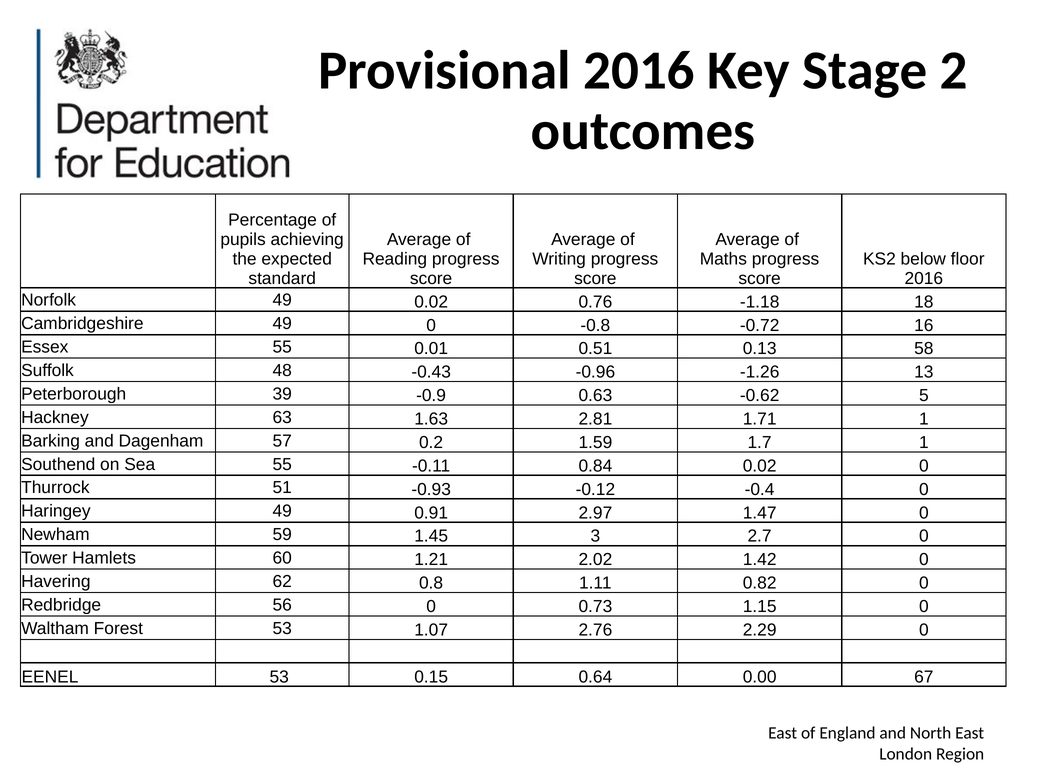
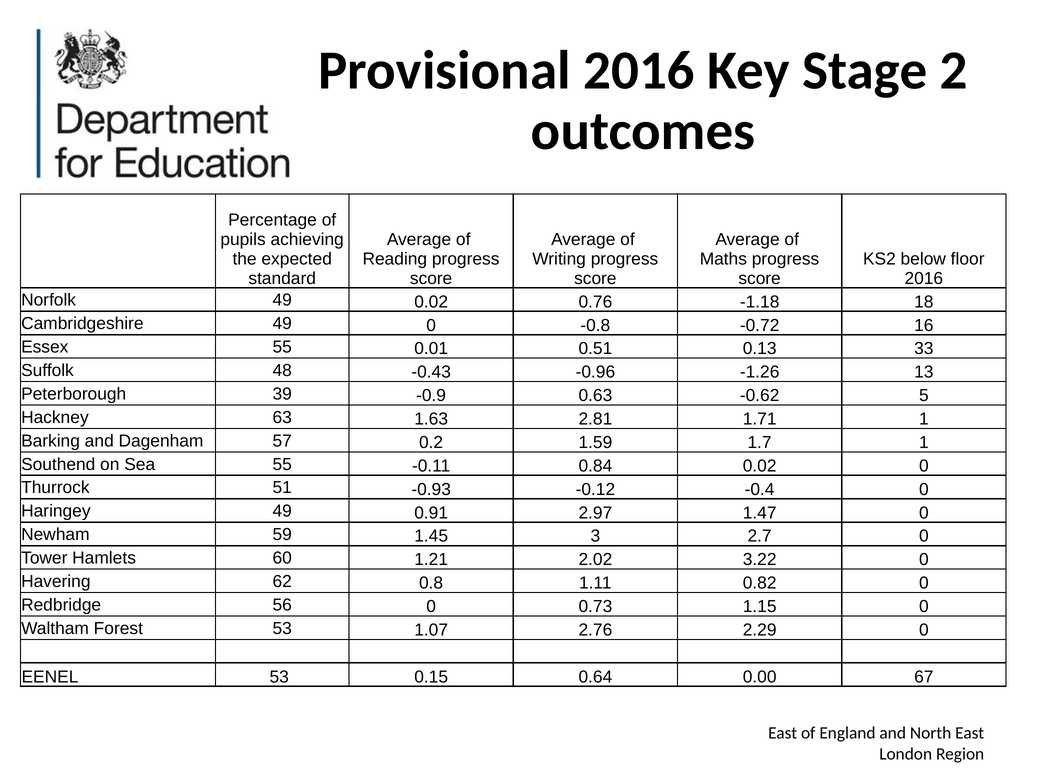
58: 58 -> 33 (924, 349)
1.42: 1.42 -> 3.22 (760, 560)
